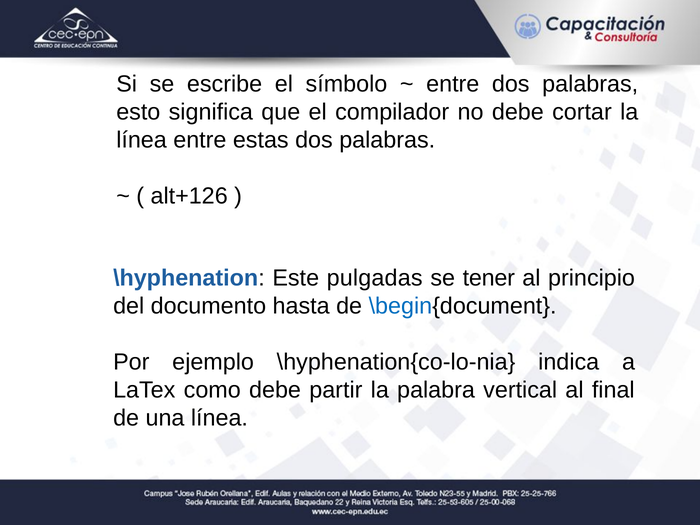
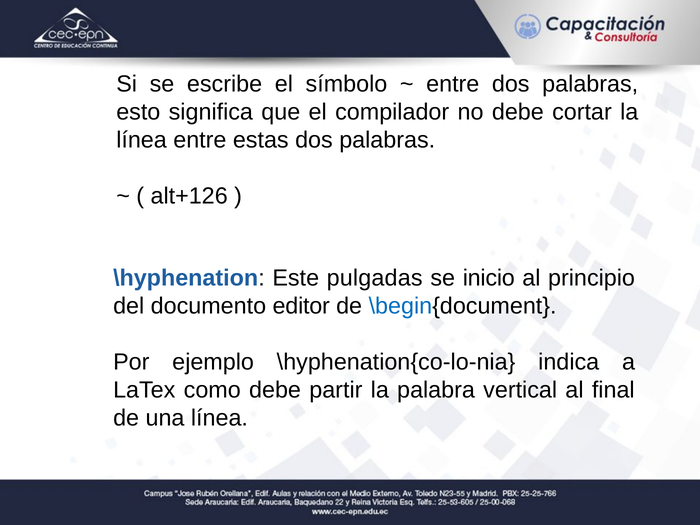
tener: tener -> inicio (489, 278)
hasta: hasta -> editor (301, 306)
